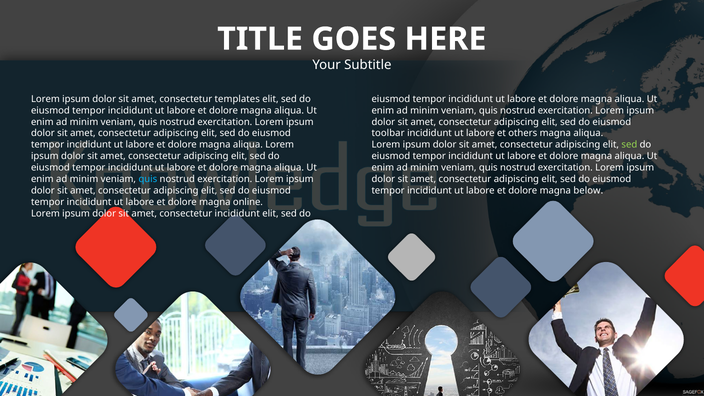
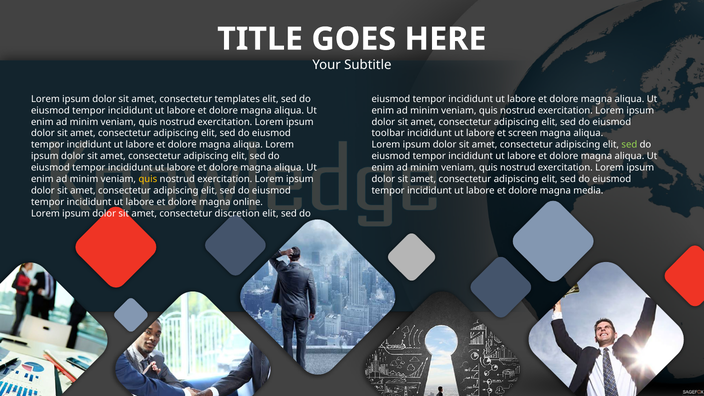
others: others -> screen (523, 133)
quis colour: light blue -> yellow (148, 179)
below: below -> media (588, 191)
consectetur incididunt: incididunt -> discretion (237, 214)
